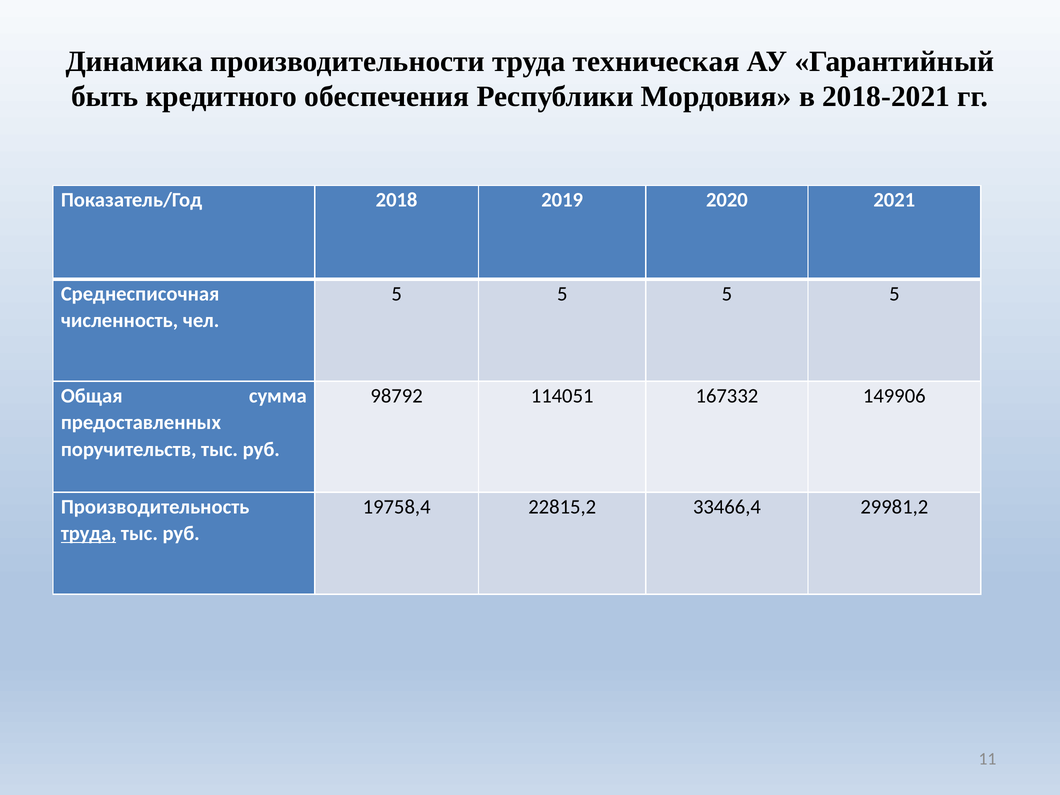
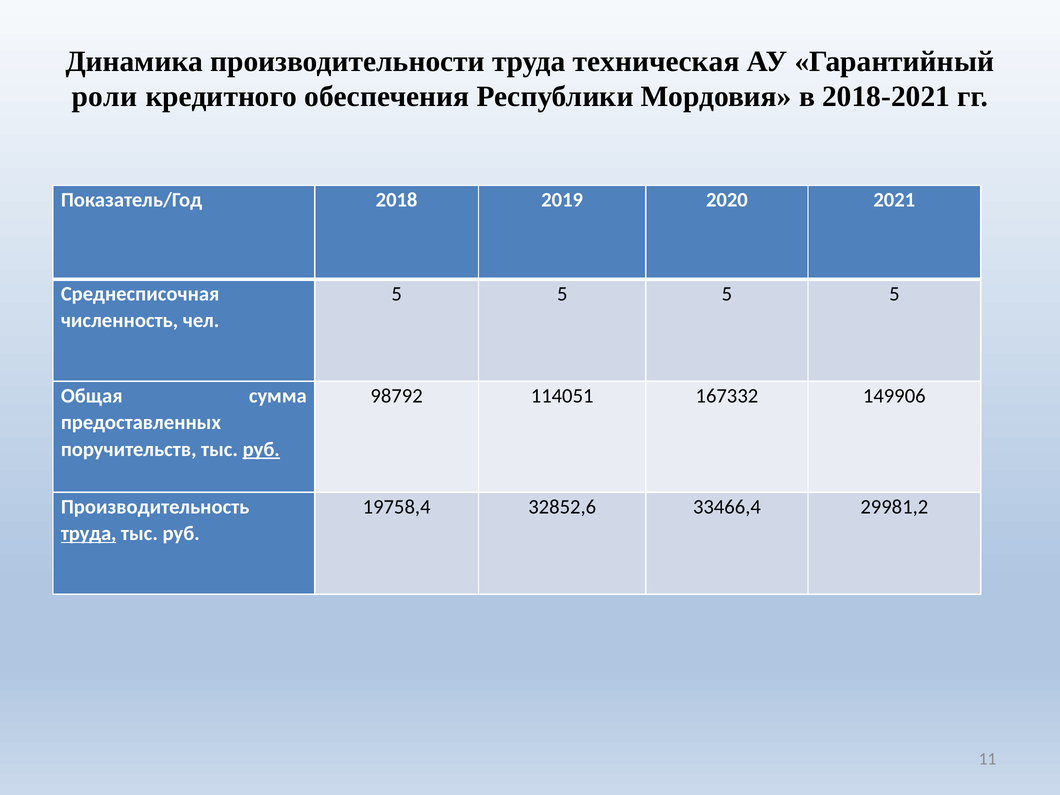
быть: быть -> роли (105, 97)
руб underline: none -> present (261, 449)
22815,2: 22815,2 -> 32852,6 (562, 507)
